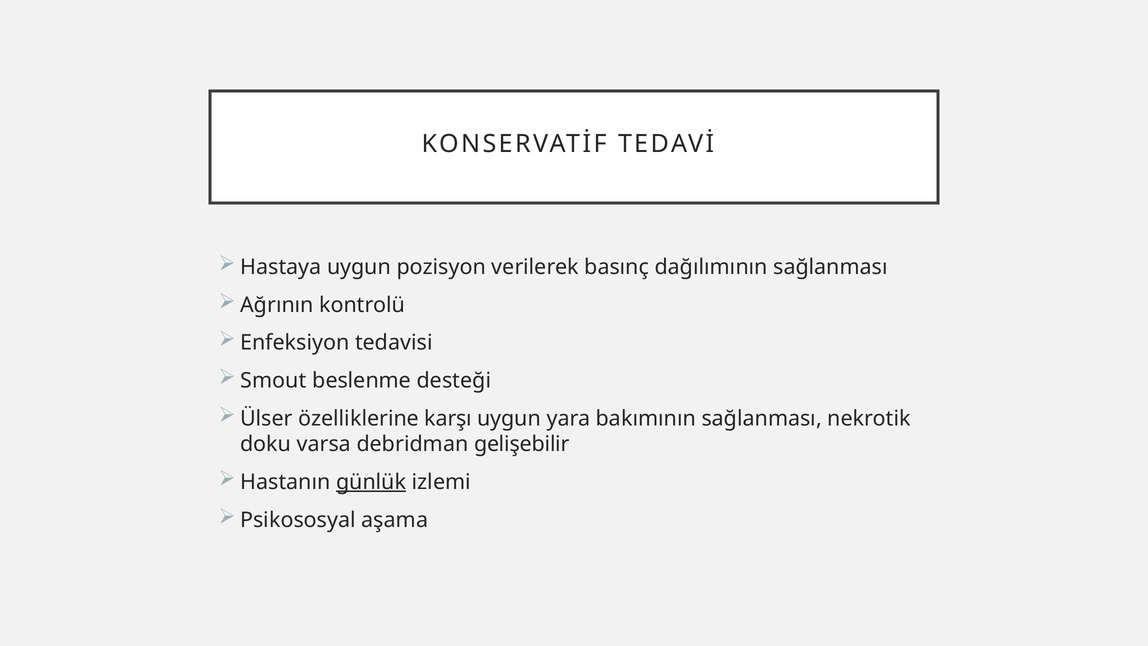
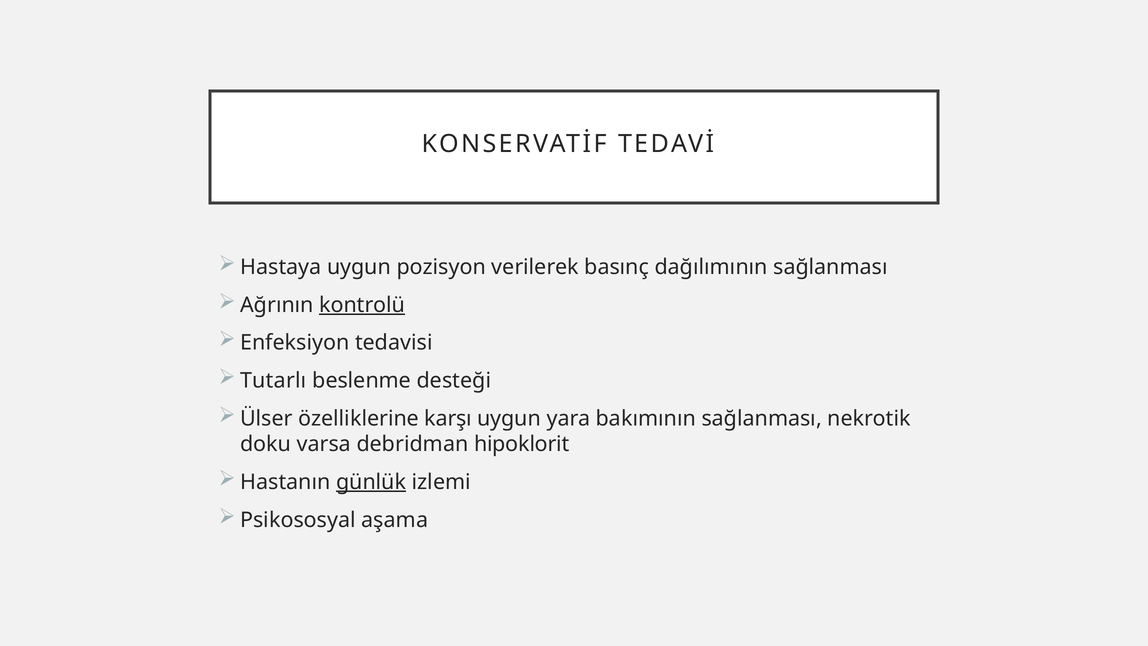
kontrolü underline: none -> present (362, 305)
Smout: Smout -> Tutarlı (273, 381)
gelişebilir: gelişebilir -> hipoklorit (522, 444)
